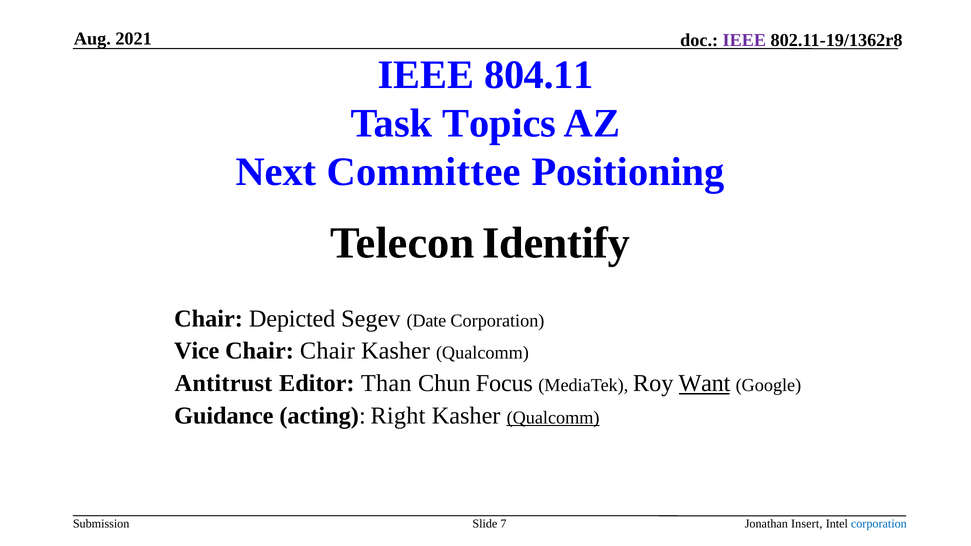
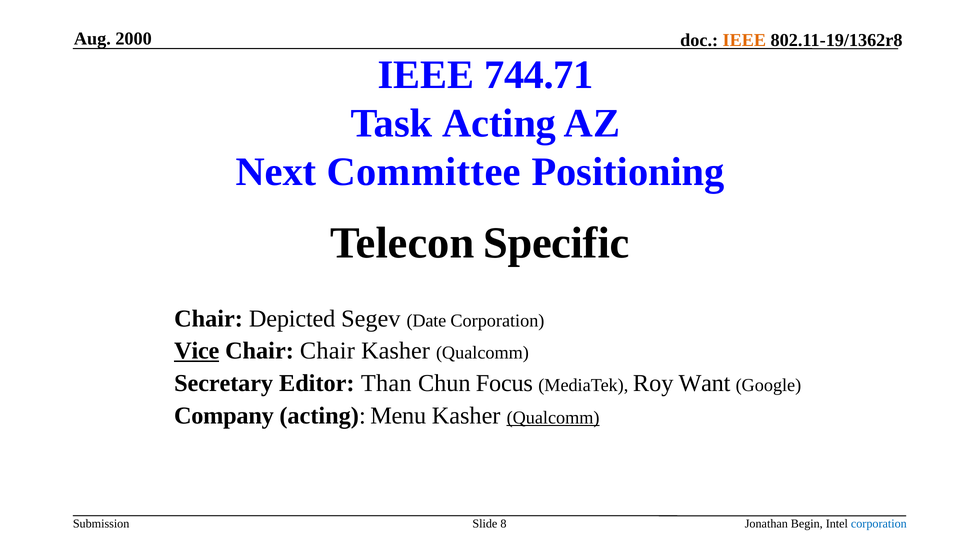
2021: 2021 -> 2000 (134, 39)
IEEE colour: purple -> orange (744, 40)
804.11: 804.11 -> 744.71 (539, 75)
Task Topics: Topics -> Acting (499, 124)
Identify: Identify -> Specific (556, 243)
Vice underline: none -> present (197, 351)
Antitrust: Antitrust -> Secretary (224, 383)
Want underline: present -> none (704, 383)
Guidance: Guidance -> Company (224, 416)
Right: Right -> Menu (398, 416)
7: 7 -> 8 (503, 524)
Insert: Insert -> Begin (807, 524)
